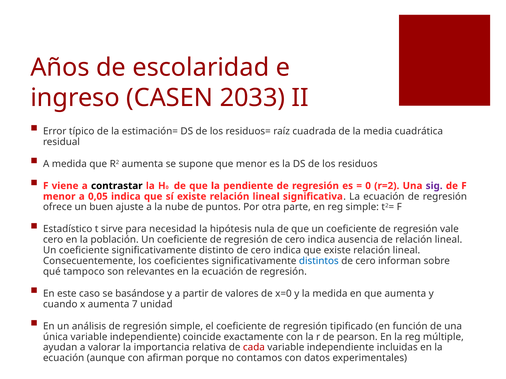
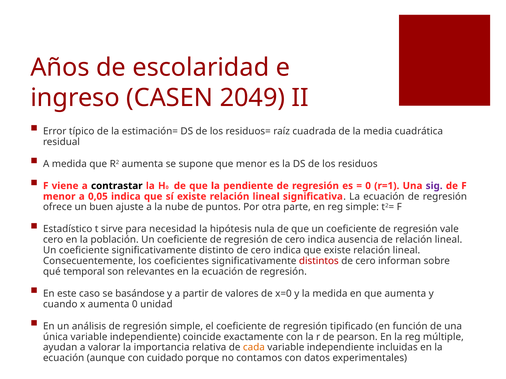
2033: 2033 -> 2049 (252, 98)
r=2: r=2 -> r=1 (387, 186)
distintos colour: blue -> red (319, 261)
tampoco: tampoco -> temporal (84, 272)
aumenta 7: 7 -> 0 (135, 305)
cada colour: red -> orange (254, 348)
afirman: afirman -> cuidado (165, 358)
